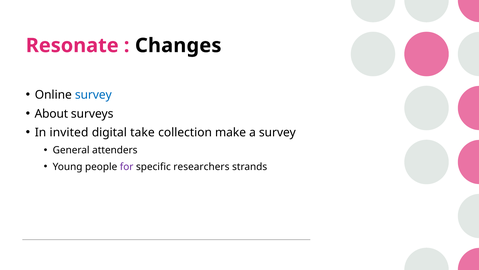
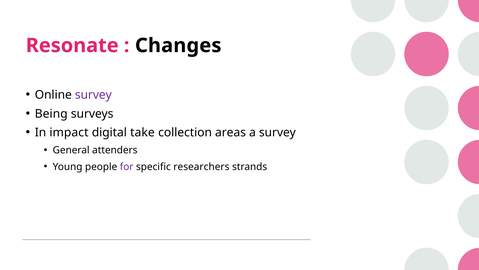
survey colour: blue -> purple (93, 95)
About: About -> Being (51, 114)
invited: invited -> impact (69, 132)
make: make -> areas (231, 132)
